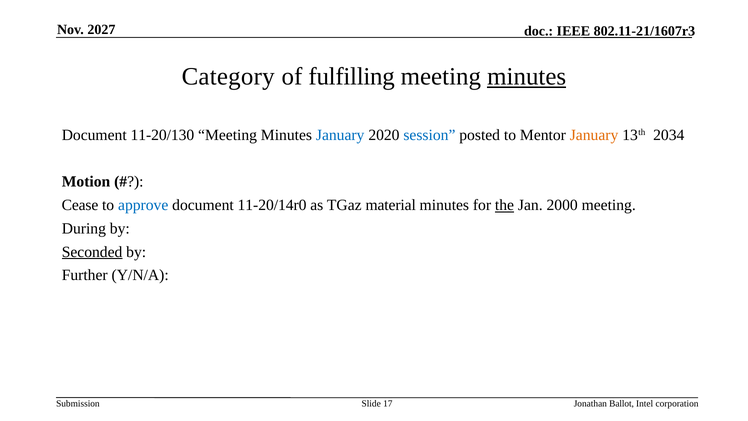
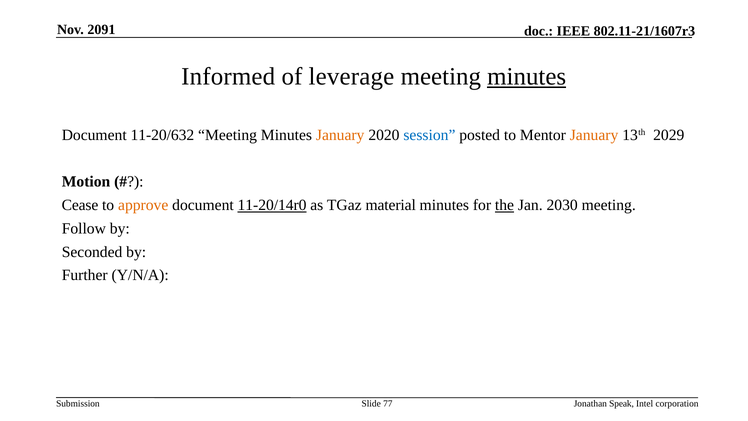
2027: 2027 -> 2091 (101, 30)
Category: Category -> Informed (228, 76)
fulfilling: fulfilling -> leverage (351, 76)
11-20/130: 11-20/130 -> 11-20/632 (162, 135)
January colour: blue -> orange (340, 135)
2034: 2034 -> 2029 (669, 135)
approve colour: blue -> orange (143, 205)
11-20/14r0 underline: none -> present (272, 205)
2000: 2000 -> 2030 (562, 205)
During: During -> Follow (84, 228)
Seconded underline: present -> none (92, 252)
17: 17 -> 77 (388, 404)
Ballot: Ballot -> Speak (622, 404)
